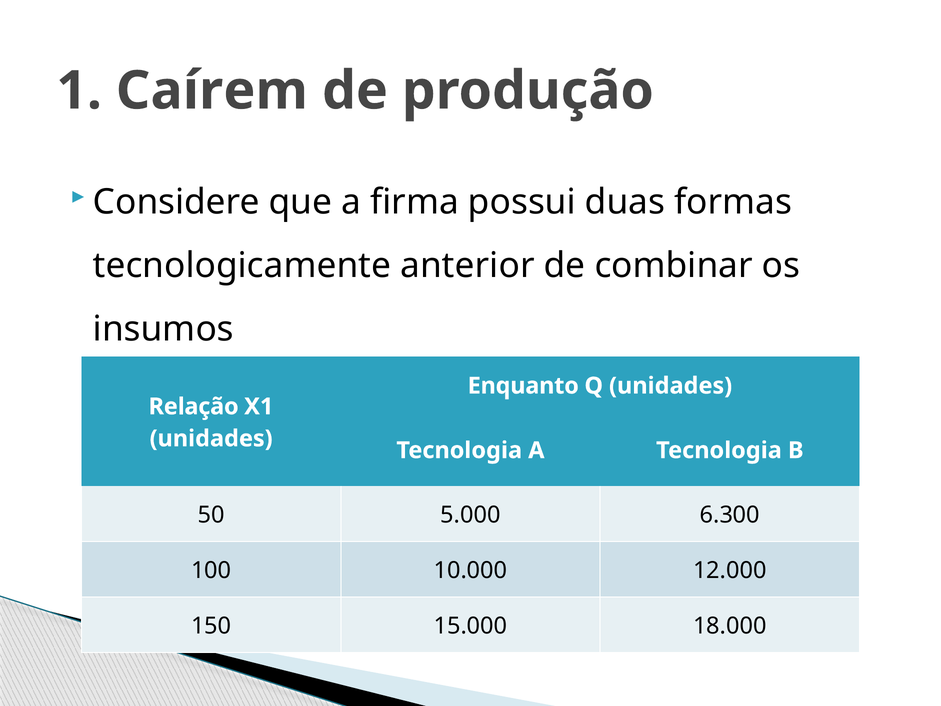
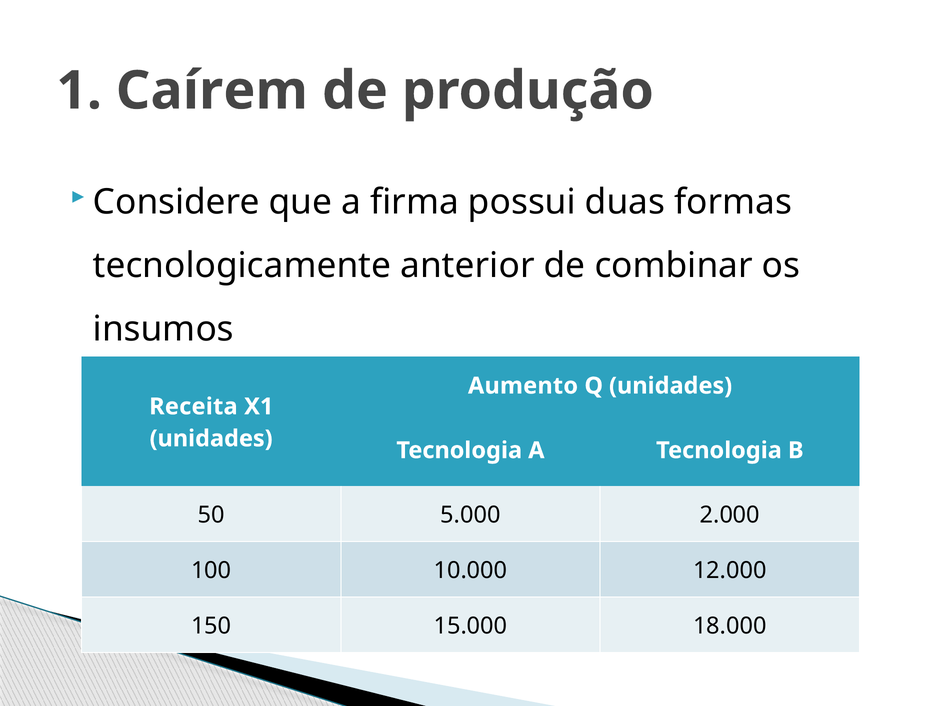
Enquanto: Enquanto -> Aumento (523, 386)
Relação: Relação -> Receita (193, 406)
6.300: 6.300 -> 2.000 (730, 515)
